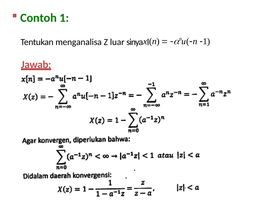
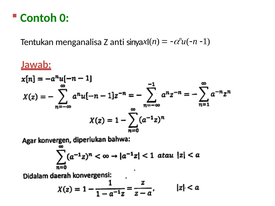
Contoh 1: 1 -> 0 (64, 18)
luar: luar -> anti (117, 42)
